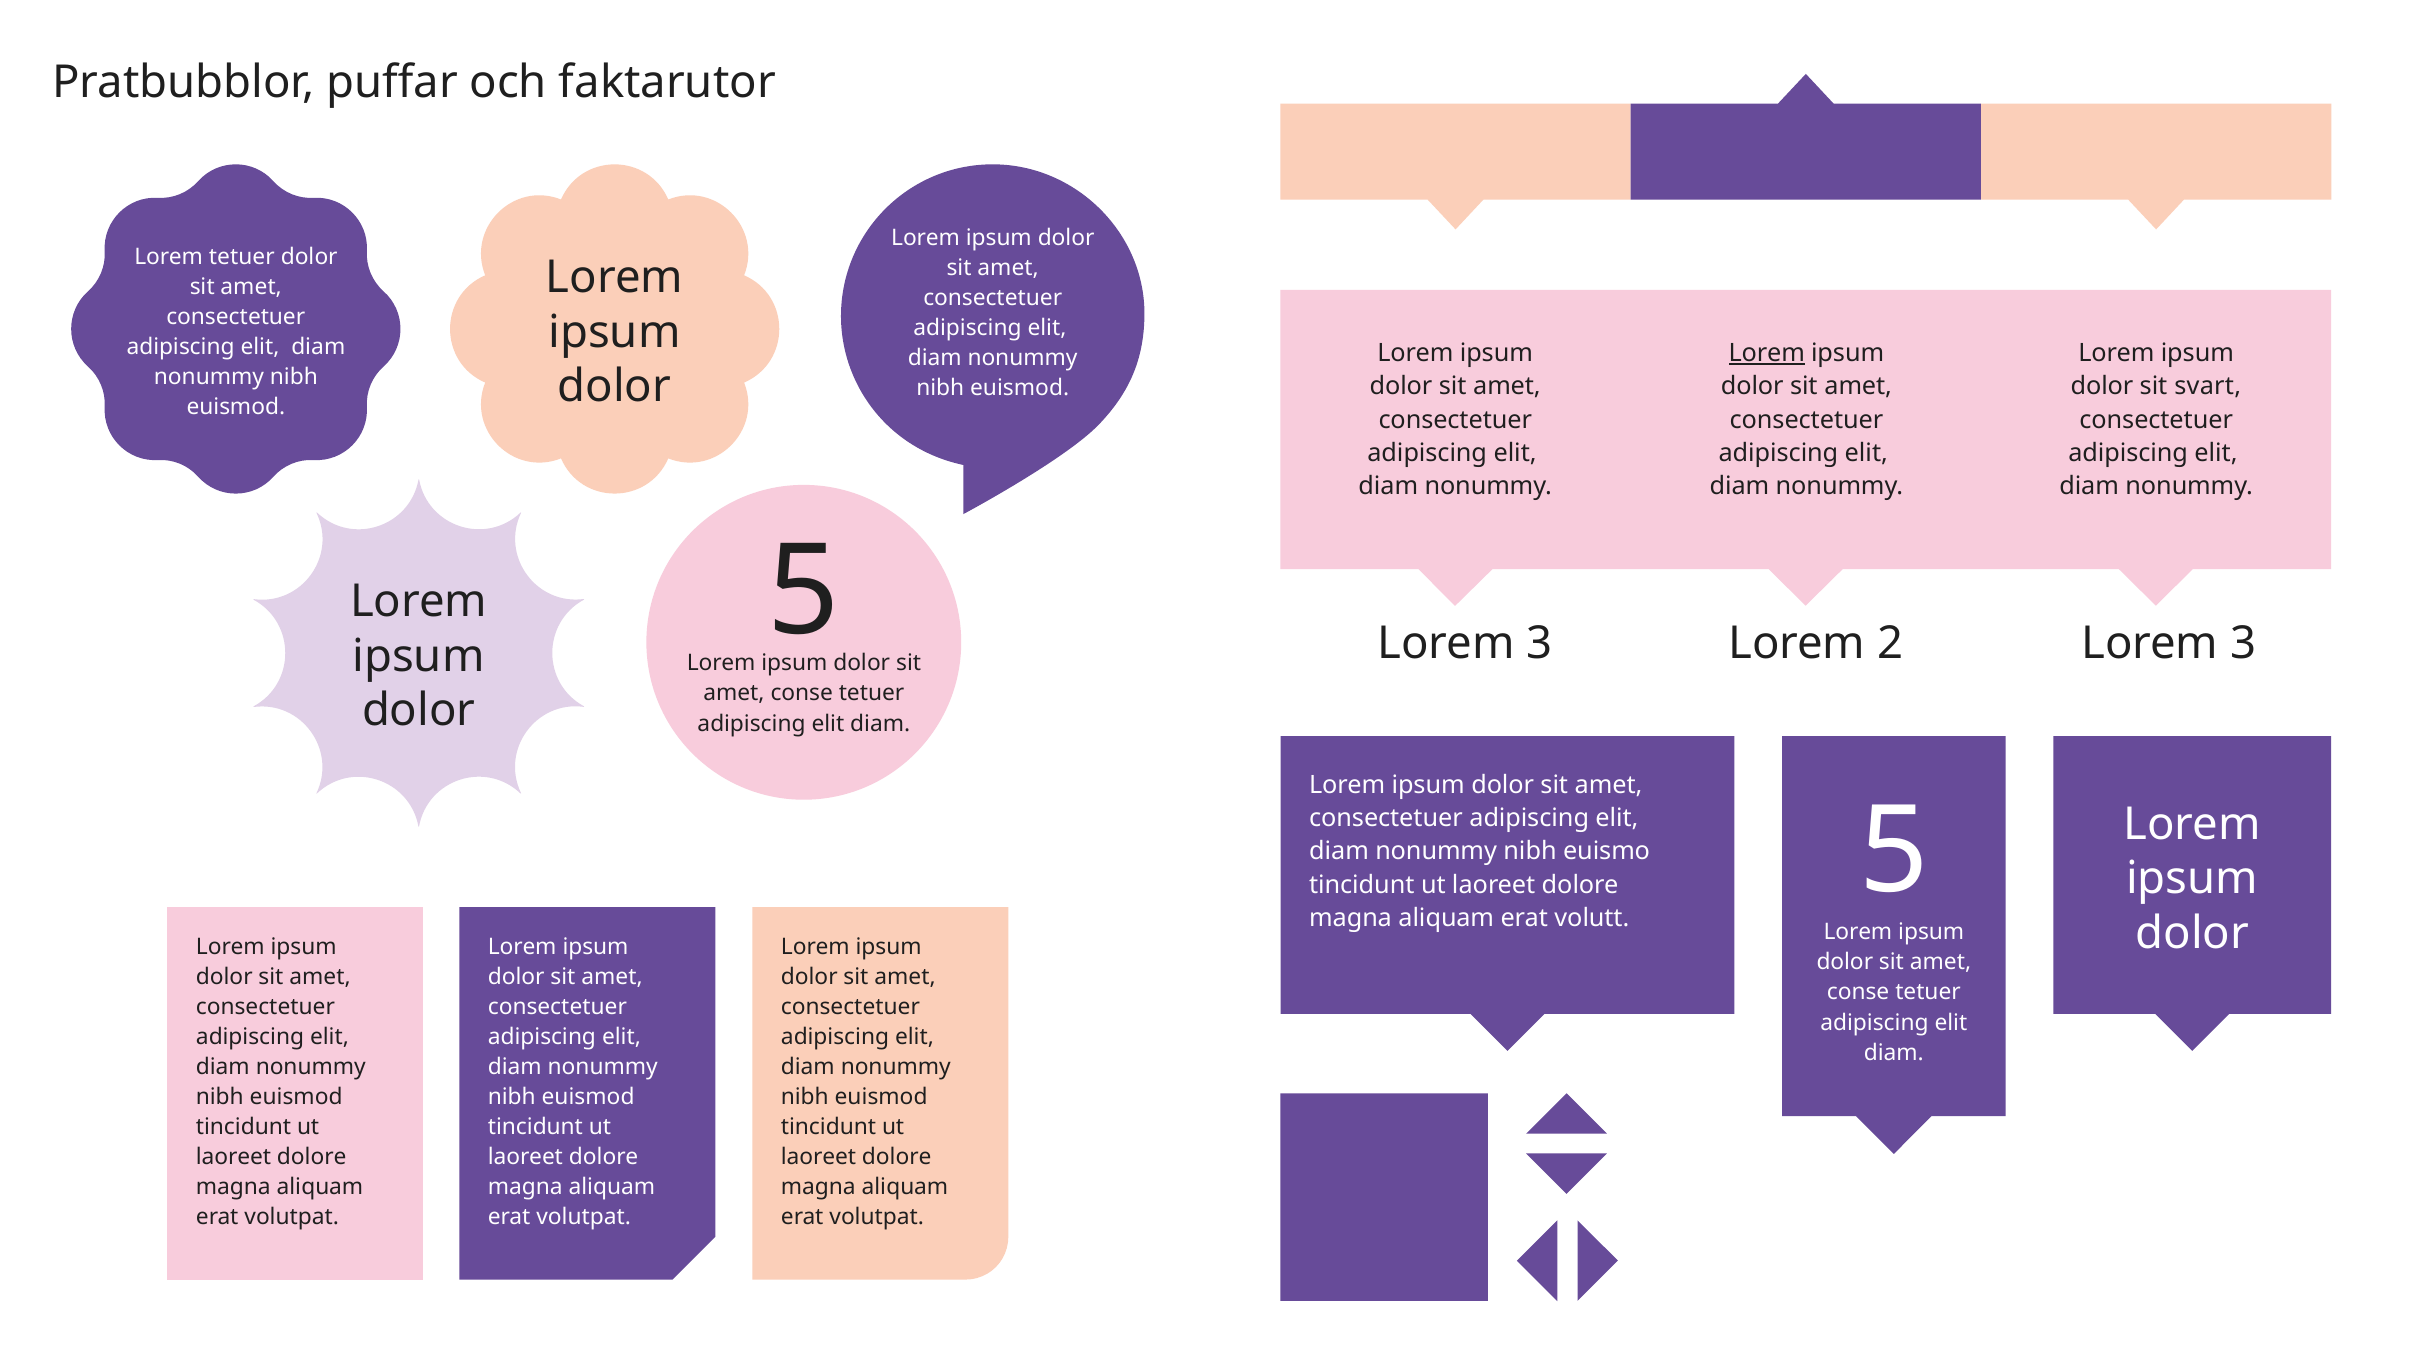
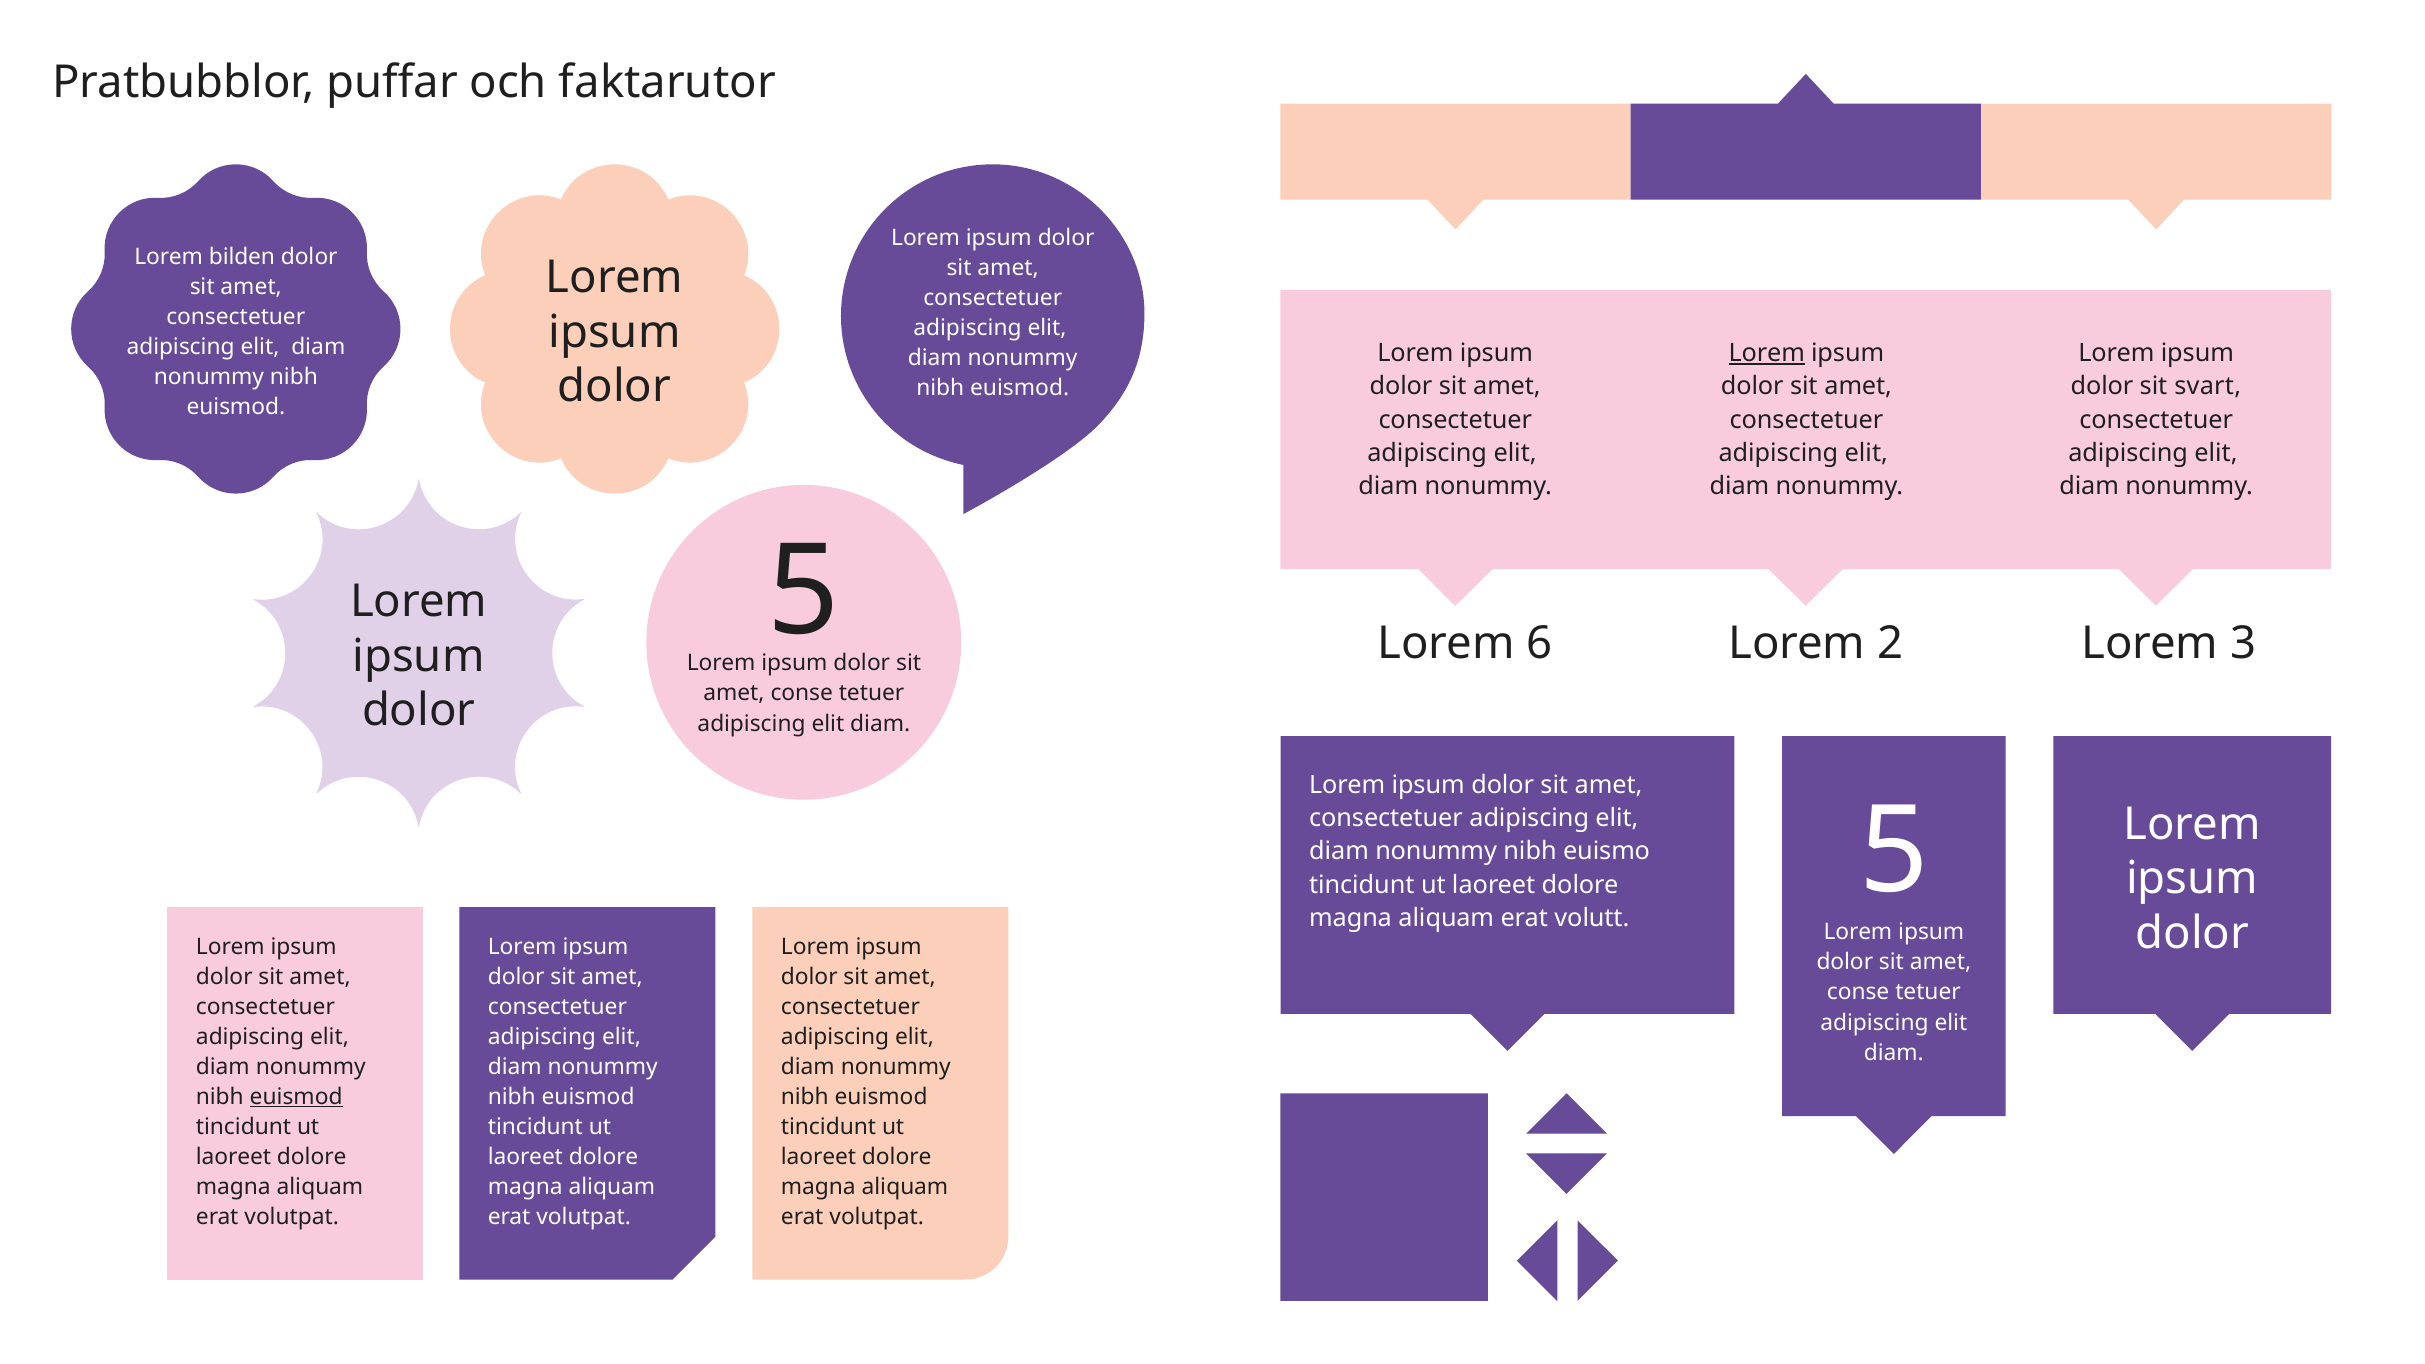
Lorem tetuer: tetuer -> bilden (242, 257)
3: 3 -> 6 (1540, 643)
euismod underline: none -> present (296, 1097)
